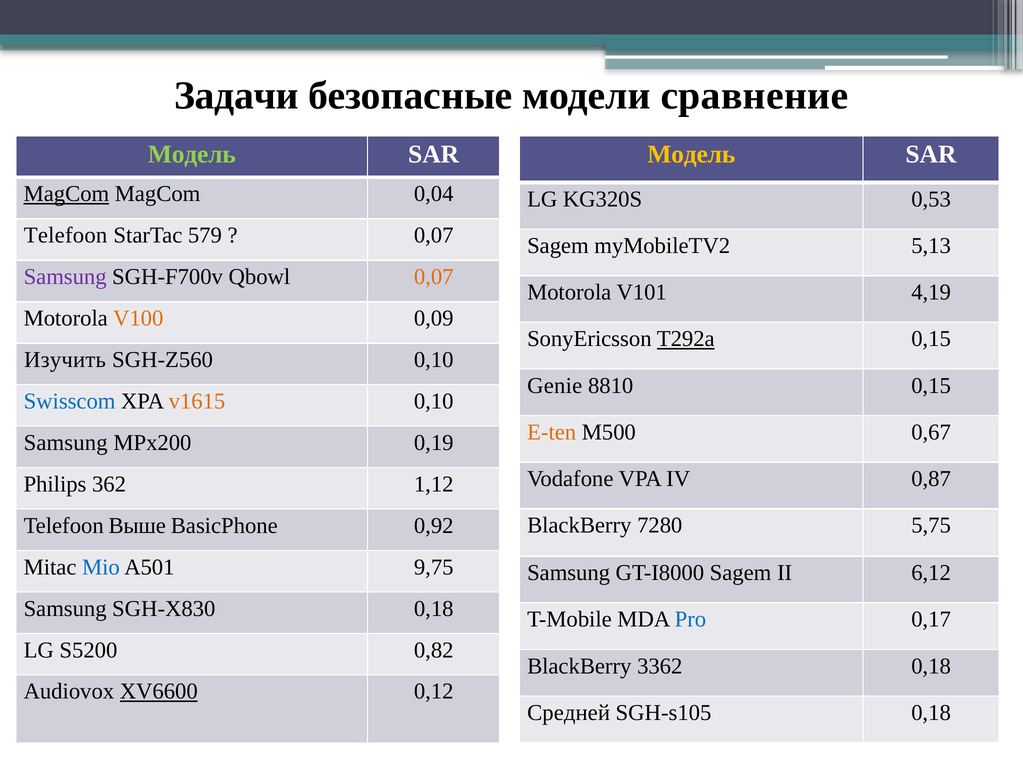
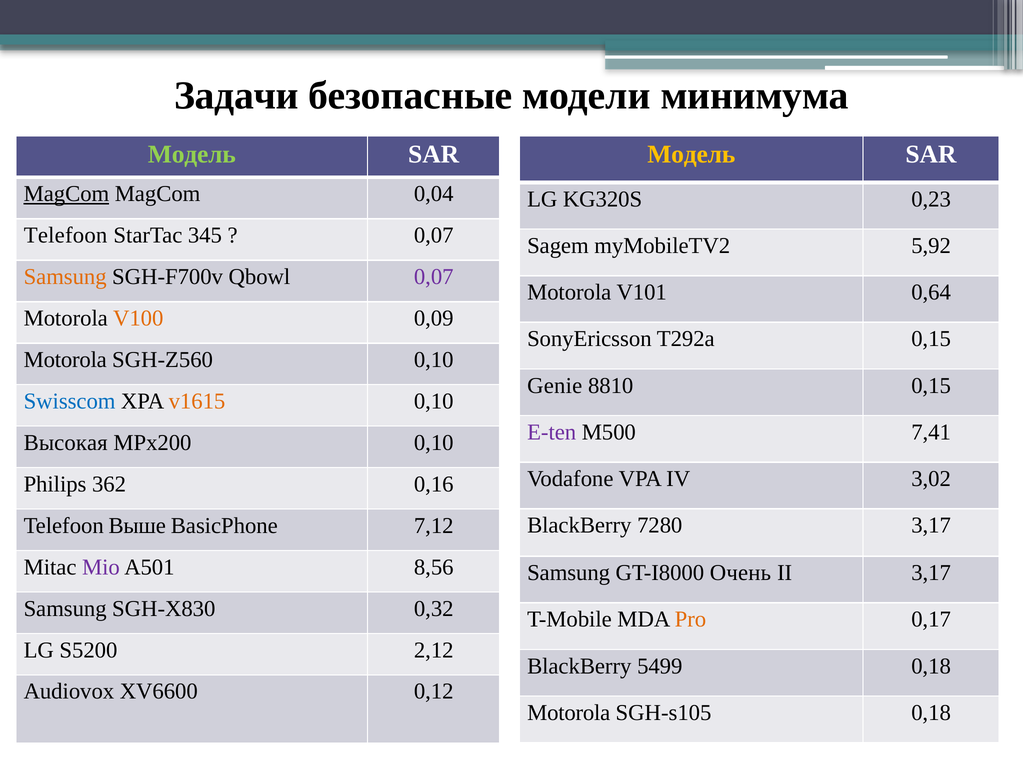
сравнение: сравнение -> минимума (755, 96)
0,53: 0,53 -> 0,23 (931, 199)
579: 579 -> 345 (205, 235)
5,13: 5,13 -> 5,92 (931, 246)
Samsung colour: purple -> orange (65, 277)
0,07 colour: orange -> purple (434, 277)
4,19: 4,19 -> 0,64 (931, 292)
T292a underline: present -> none (686, 339)
Изучить: Изучить -> Motorola (65, 360)
E-ten colour: orange -> purple (552, 432)
0,67: 0,67 -> 7,41 (931, 432)
Samsung: Samsung -> Высокая (66, 443)
MPx200 0,19: 0,19 -> 0,10 (434, 443)
0,87: 0,87 -> 3,02 (931, 479)
1,12: 1,12 -> 0,16 (434, 484)
7280 5,75: 5,75 -> 3,17 (931, 526)
0,92: 0,92 -> 7,12 (434, 526)
Mio colour: blue -> purple (101, 567)
9,75: 9,75 -> 8,56 (434, 567)
GT-I8000 Sagem: Sagem -> Очень (740, 573)
II 6,12: 6,12 -> 3,17 (931, 573)
SGH-X830 0,18: 0,18 -> 0,32 (434, 609)
Pro colour: blue -> orange (690, 620)
0,82: 0,82 -> 2,12 (434, 650)
3362: 3362 -> 5499 (660, 666)
XV6600 underline: present -> none (159, 692)
Средней: Средней -> Motorola (569, 713)
